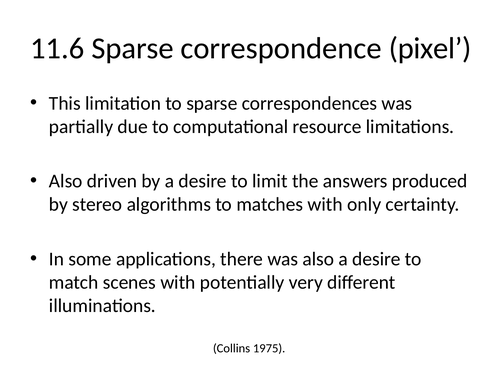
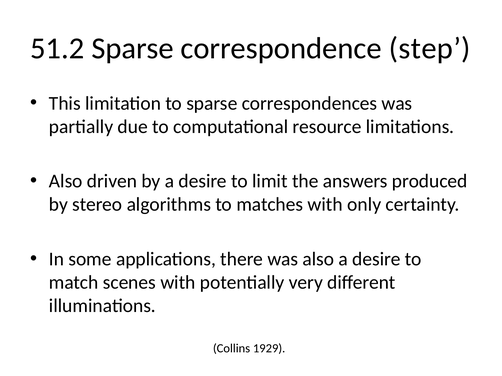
11.6: 11.6 -> 51.2 (57, 49)
pixel: pixel -> step (430, 49)
1975: 1975 -> 1929 (269, 349)
